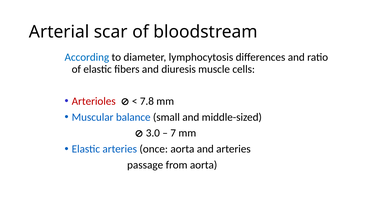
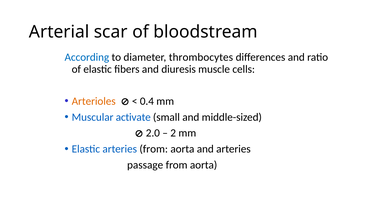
lymphocytosis: lymphocytosis -> thrombocytes (201, 57)
Arterioles colour: red -> orange (94, 101)
7.8: 7.8 -> 0.4 (147, 101)
balance: balance -> activate (133, 117)
3.0: 3.0 -> 2.0 (153, 133)
7: 7 -> 2 (173, 133)
arteries once: once -> from (154, 149)
